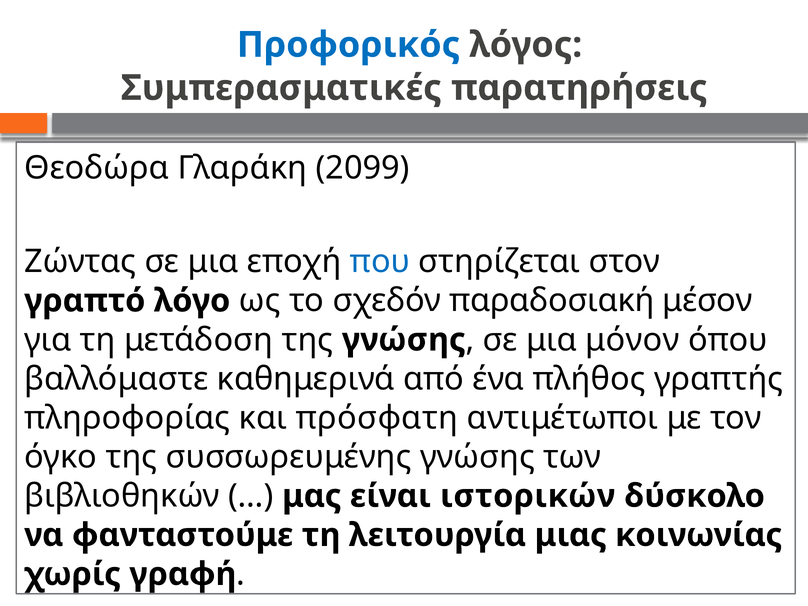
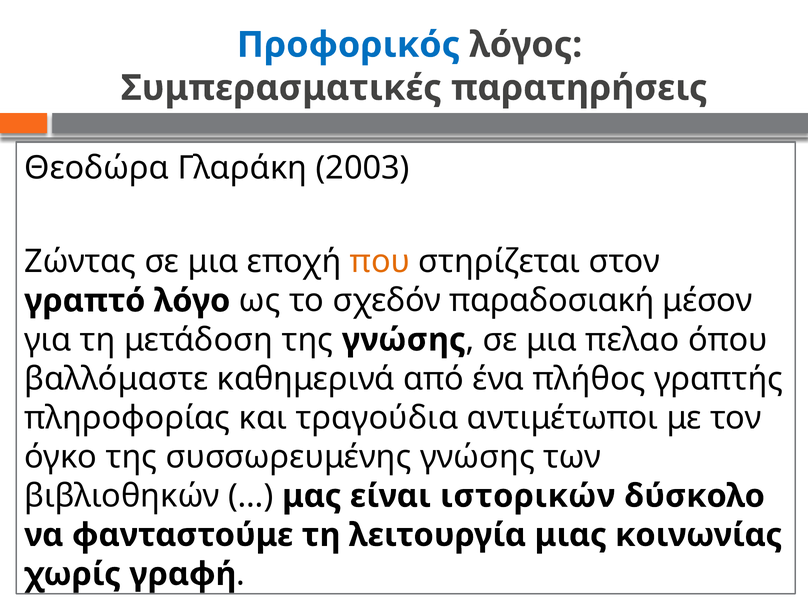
2099: 2099 -> 2003 (363, 168)
που colour: blue -> orange (380, 262)
μόνον: μόνον -> πελαο (632, 340)
πρόσφατη: πρόσφατη -> τραγούδια (377, 418)
